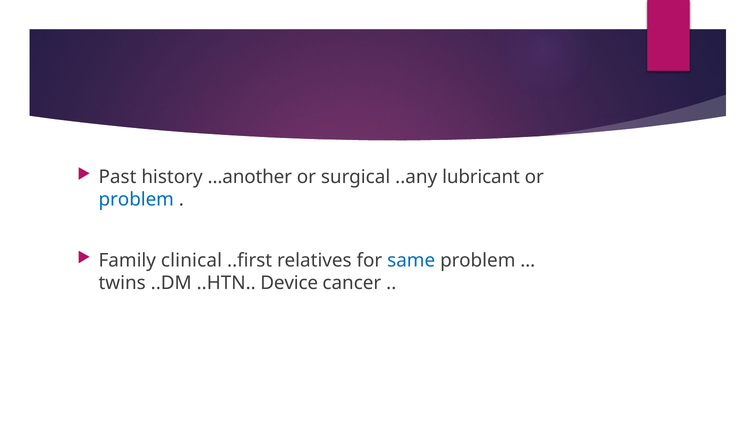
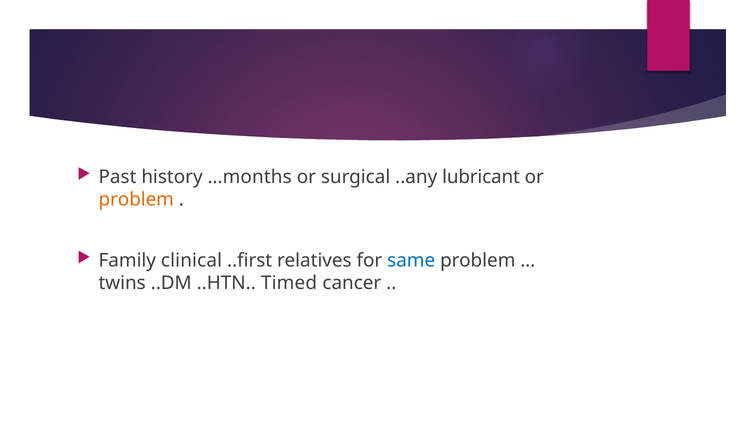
…another: …another -> …months (250, 177)
problem colour: blue -> orange (136, 200)
Device: Device -> Timed (289, 283)
